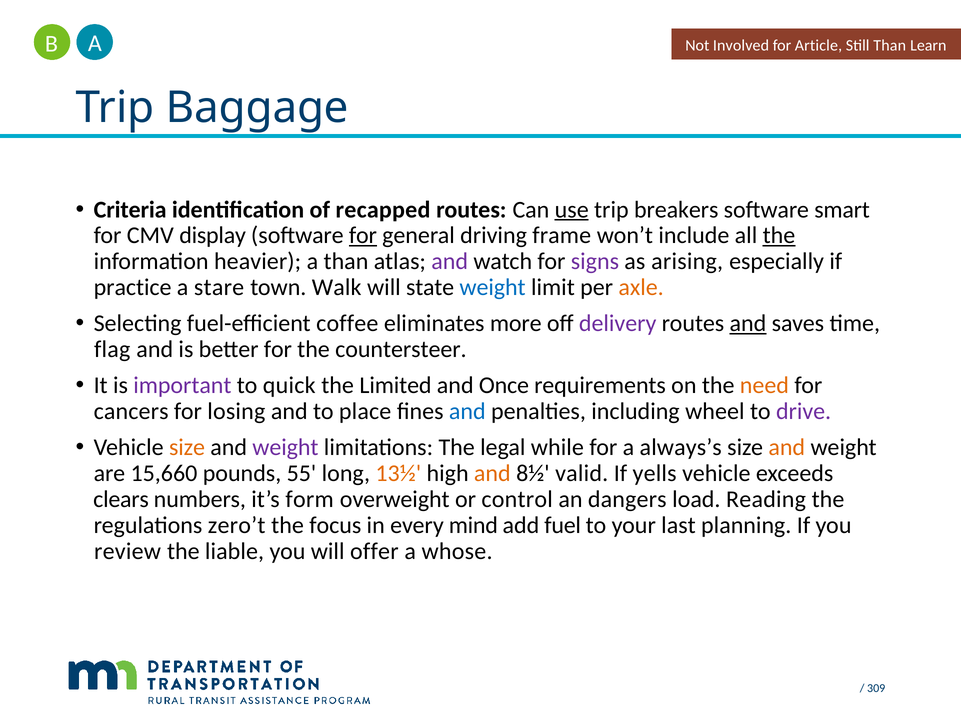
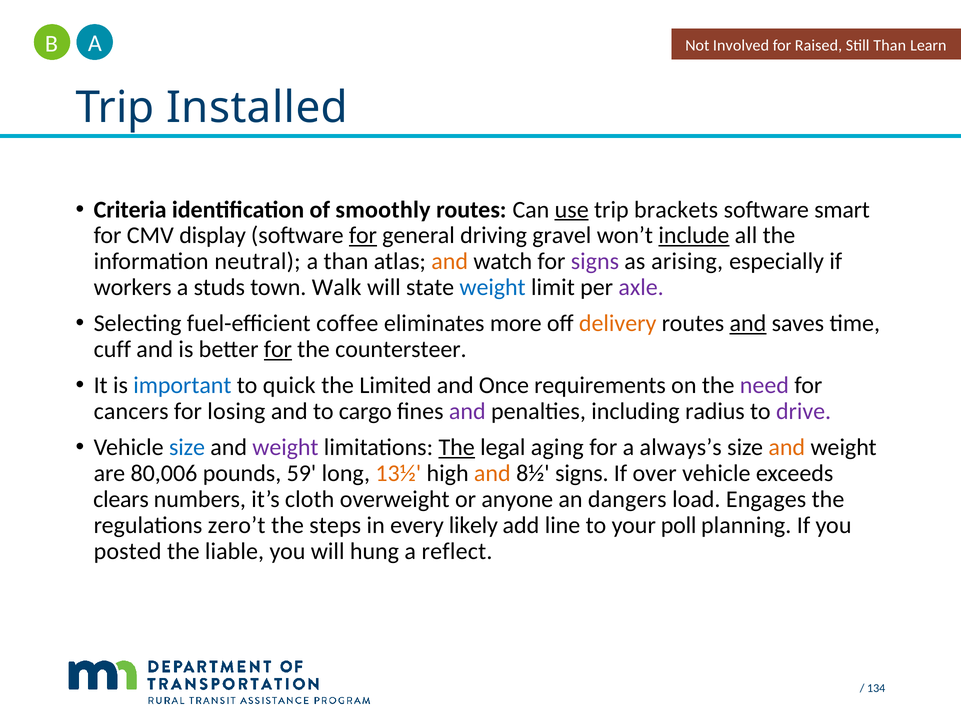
Article: Article -> Raised (819, 45)
Baggage: Baggage -> Installed (257, 108)
recapped: recapped -> smoothly (383, 210)
breakers: breakers -> brackets (676, 210)
frame: frame -> gravel (562, 235)
include underline: none -> present (694, 235)
the underline: present -> none (779, 235)
heavier: heavier -> neutral (258, 261)
and colour: purple -> orange (450, 261)
practice: practice -> workers (133, 287)
stare: stare -> studs (219, 287)
axle colour: orange -> purple (641, 287)
delivery colour: purple -> orange (618, 323)
flag: flag -> cuff (112, 349)
for underline: none -> present (278, 349)
important colour: purple -> blue (182, 385)
need colour: orange -> purple (764, 385)
place: place -> cargo (365, 411)
and colour: blue -> purple (467, 411)
wheel: wheel -> radius (715, 411)
size colour: orange -> blue (187, 447)
The underline: none -> present (457, 447)
while: while -> aging (557, 447)
15,660: 15,660 -> 80,006 (164, 473)
55: 55 -> 59 (301, 473)
8½ valid: valid -> signs (582, 473)
yells: yells -> over (655, 473)
form: form -> cloth (310, 499)
control: control -> anyone (517, 499)
Reading: Reading -> Engages (766, 499)
focus: focus -> steps (335, 525)
mind: mind -> likely (473, 525)
fuel: fuel -> line (563, 525)
last: last -> poll (679, 525)
review: review -> posted (128, 551)
offer: offer -> hung (374, 551)
whose: whose -> reflect (457, 551)
309: 309 -> 134 (876, 688)
